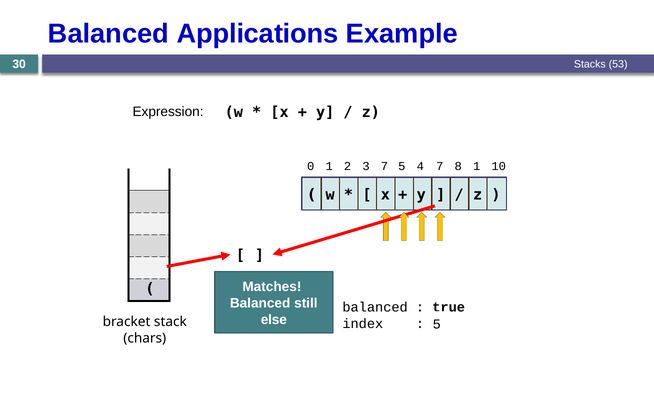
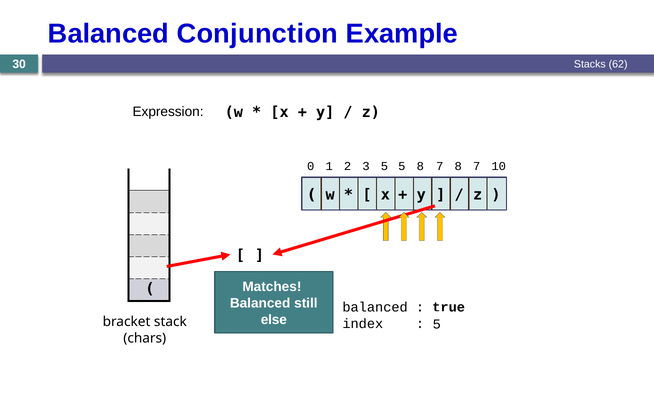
Applications: Applications -> Conjunction (257, 34)
53: 53 -> 62 (618, 64)
1 7: 7 -> 5 (384, 166)
5 4: 4 -> 8 (420, 166)
7 8 1: 1 -> 7 (477, 166)
